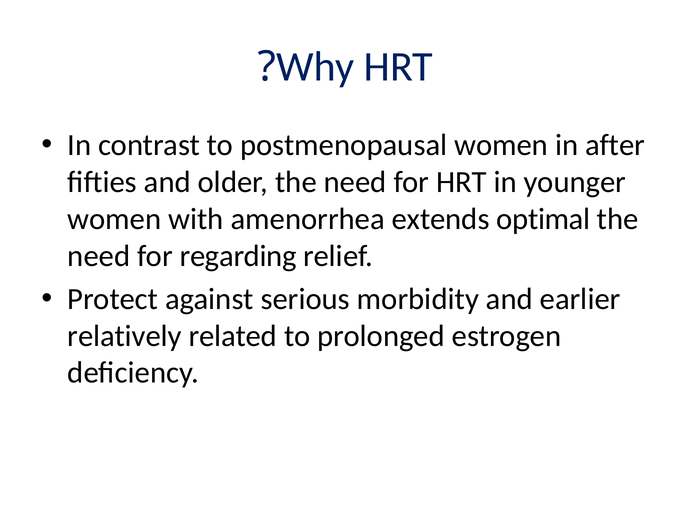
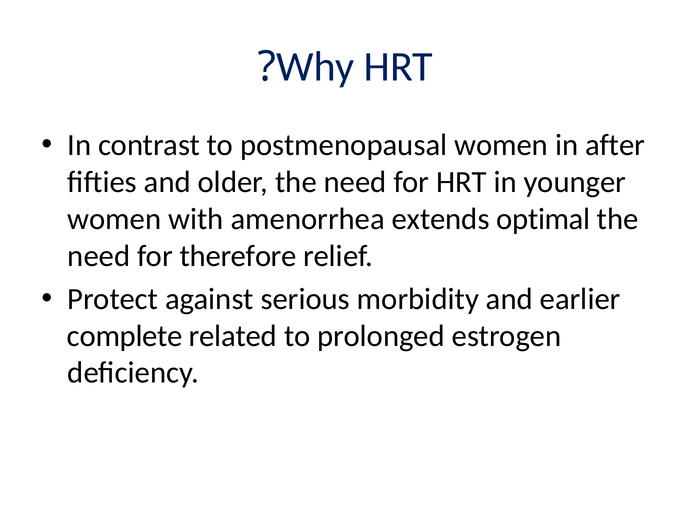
regarding: regarding -> therefore (238, 256)
relatively: relatively -> complete (125, 335)
